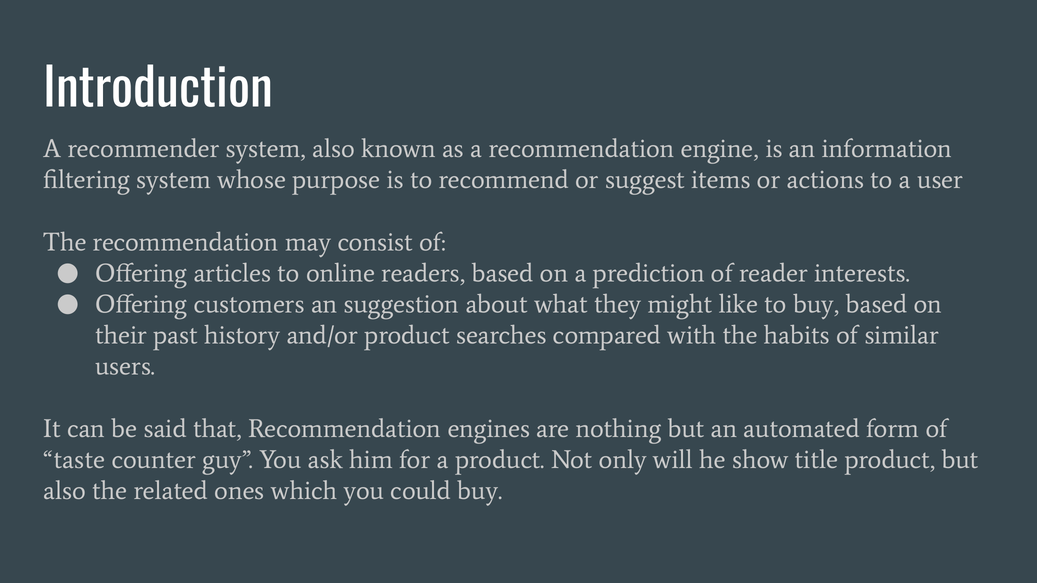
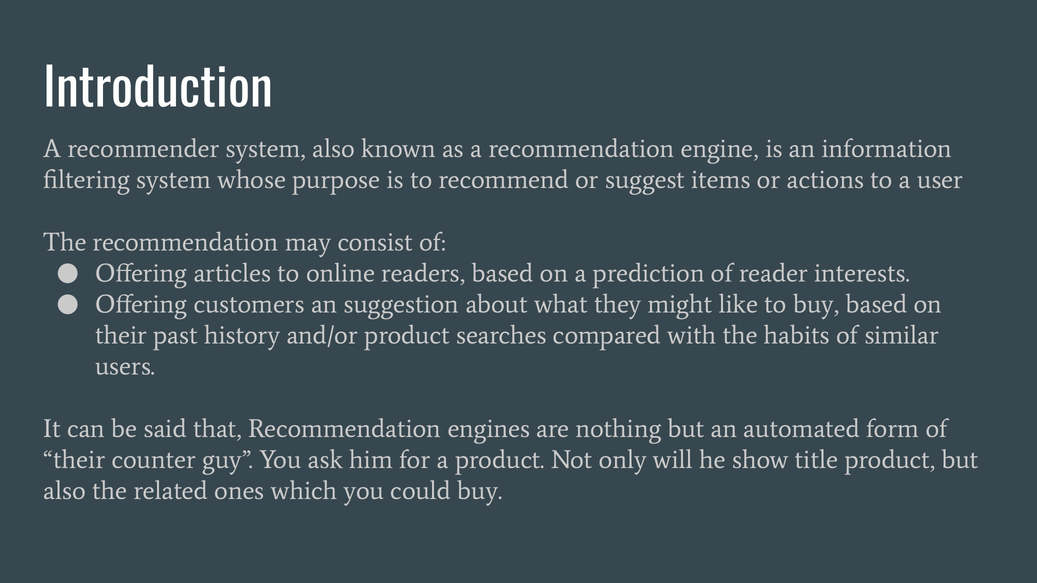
taste: taste -> their (74, 460)
